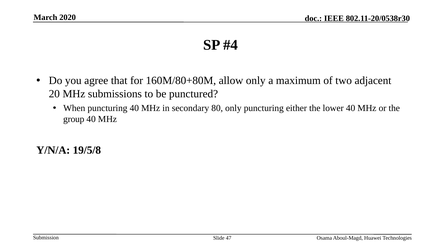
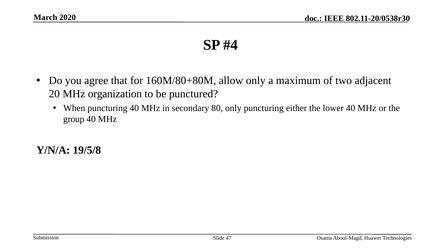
submissions: submissions -> organization (115, 94)
